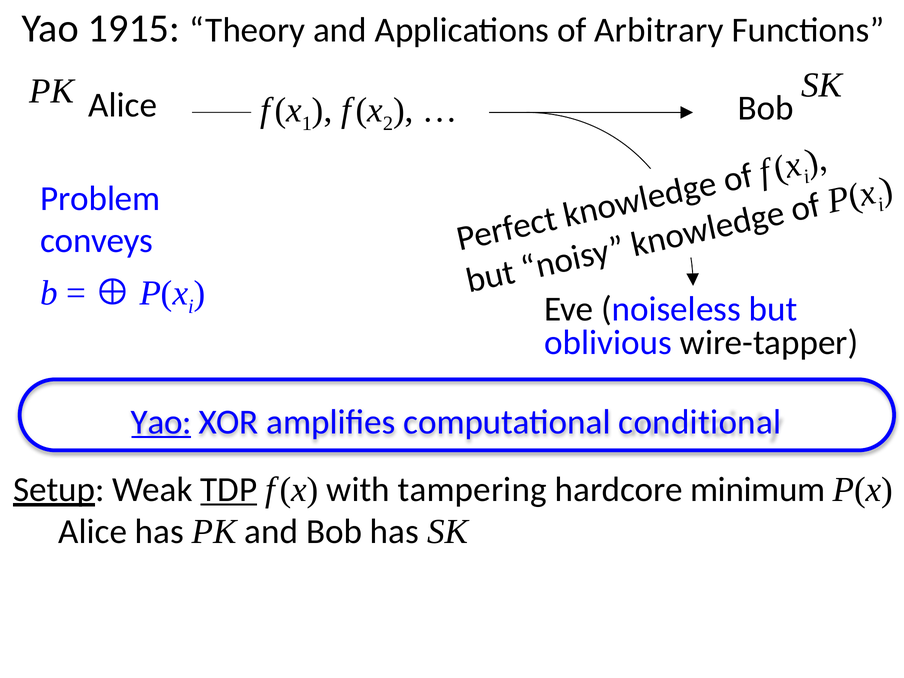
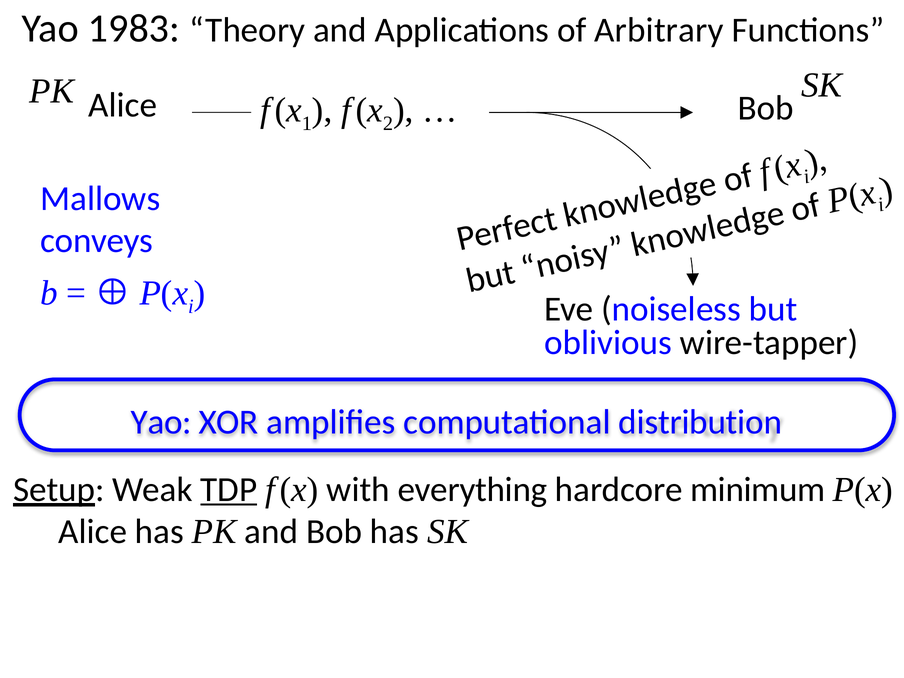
1915: 1915 -> 1983 (134, 28)
Problem: Problem -> Mallows (100, 199)
Yao underline: present -> none (161, 422)
conditional: conditional -> distribution (700, 422)
tampering: tampering -> everything (472, 490)
